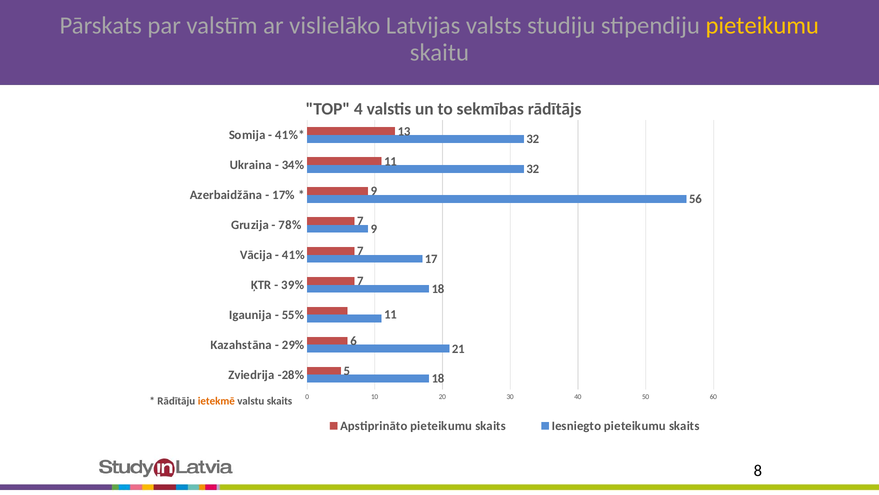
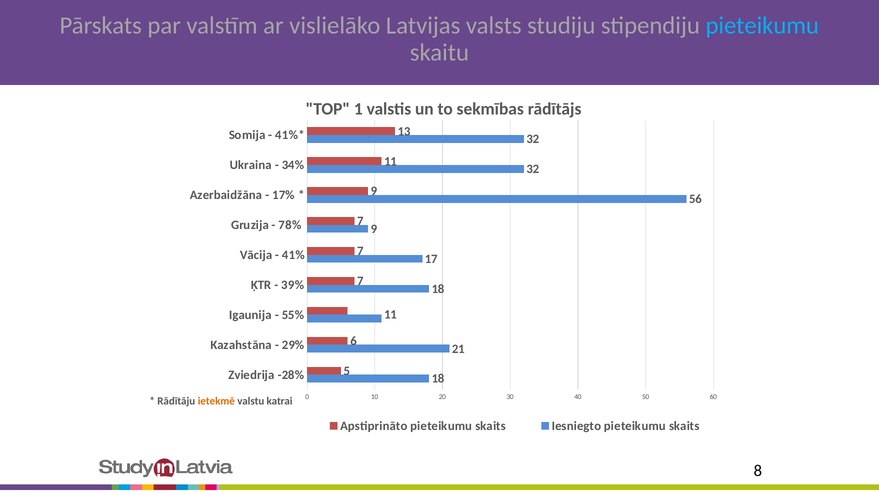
pieteikumu colour: yellow -> light blue (762, 26)
4: 4 -> 1 (358, 109)
valstu skaits: skaits -> katrai (280, 401)
